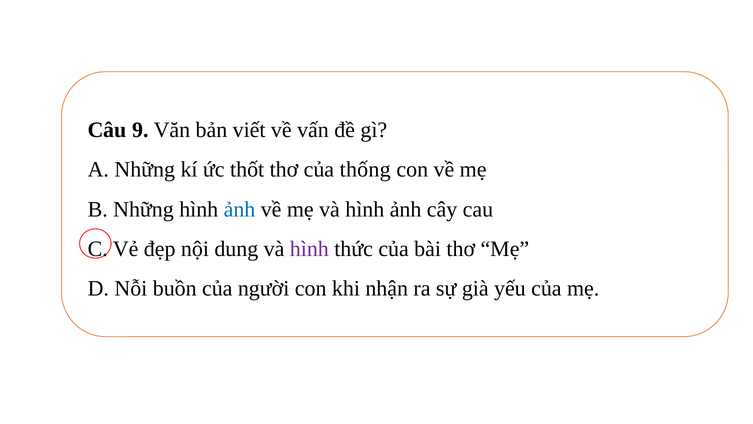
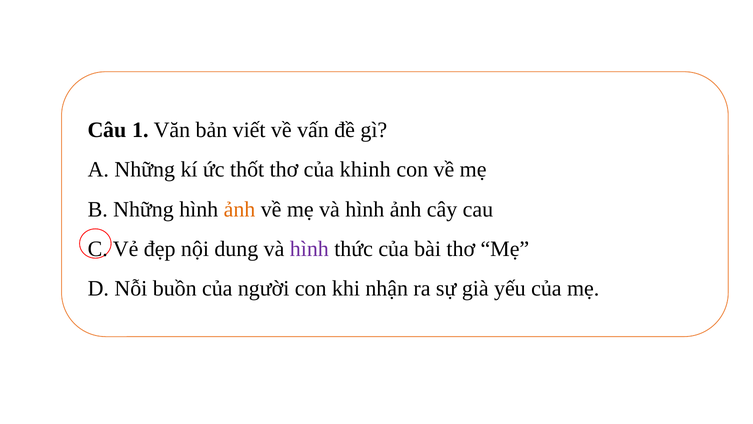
9: 9 -> 1 (140, 130)
thống: thống -> khinh (365, 169)
ảnh colour: blue -> orange (240, 209)
